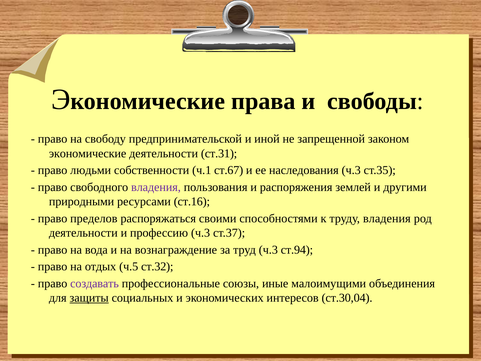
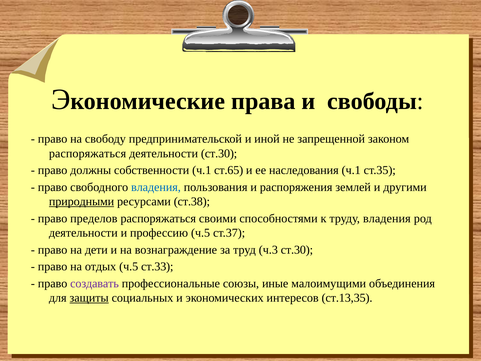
экономические: экономические -> распоряжаться (88, 153)
деятельности ст.31: ст.31 -> ст.30 (219, 153)
людьми: людьми -> должны (91, 170)
ст.67: ст.67 -> ст.65 (229, 170)
наследования ч.3: ч.3 -> ч.1 (351, 170)
владения colour: purple -> blue (156, 187)
природными underline: none -> present (82, 201)
ст.16: ст.16 -> ст.38 (192, 201)
профессию ч.3: ч.3 -> ч.5 (201, 233)
вода: вода -> дети (96, 250)
ч.3 ст.94: ст.94 -> ст.30 (297, 250)
ст.32: ст.32 -> ст.33 (157, 266)
ст.30,04: ст.30,04 -> ст.13,35 (347, 298)
